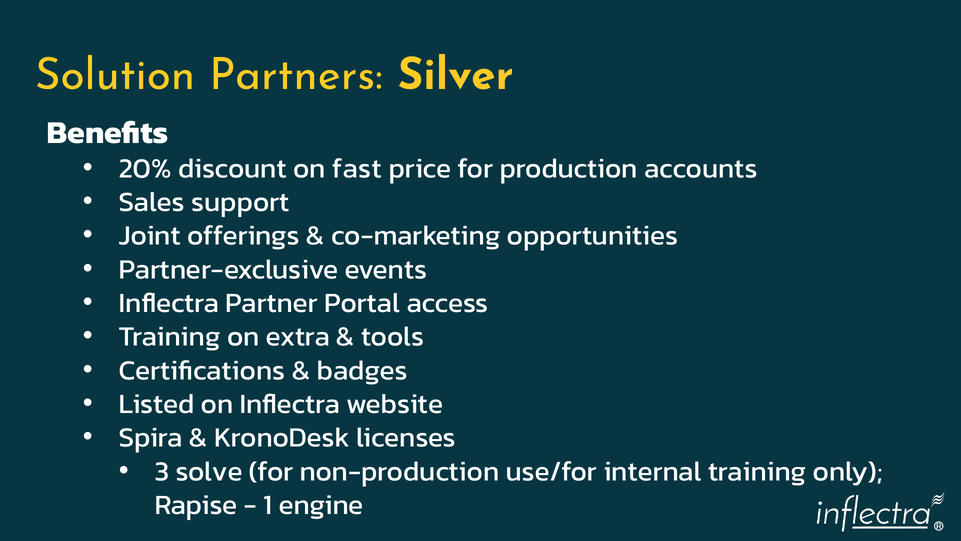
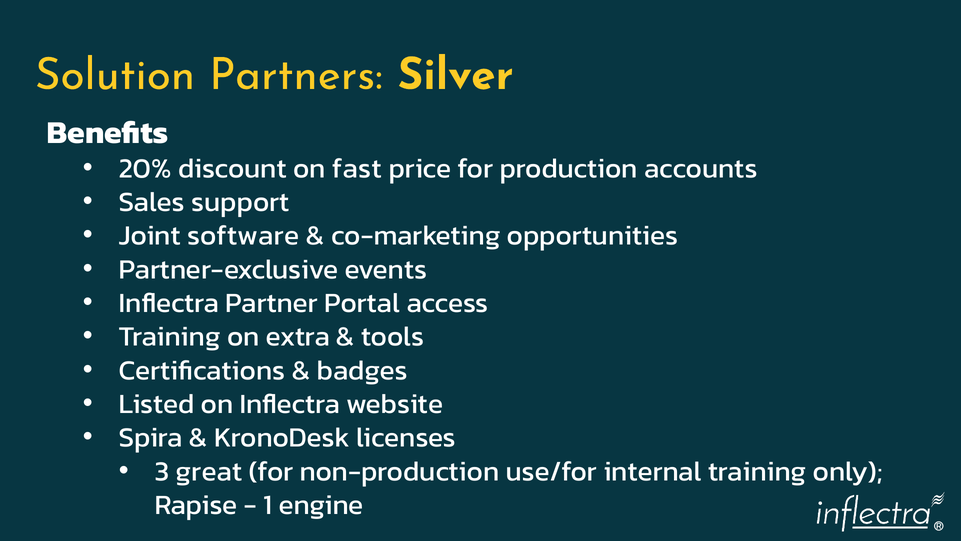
offerings: offerings -> software (243, 235)
solve: solve -> great (209, 471)
